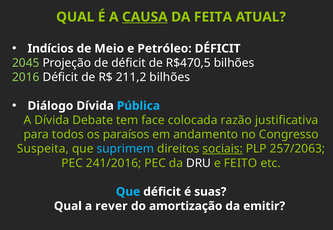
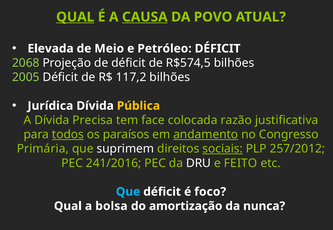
QUAL underline: none -> present (75, 17)
FEITA: FEITA -> POVO (213, 17)
Indícios: Indícios -> Elevada (51, 49)
2045: 2045 -> 2068 (26, 63)
R$470,5: R$470,5 -> R$574,5 (188, 63)
2016: 2016 -> 2005 (26, 77)
211,2: 211,2 -> 117,2 (131, 77)
Diálogo: Diálogo -> Jurídica (50, 106)
Pública colour: light blue -> yellow (138, 106)
Debate: Debate -> Precisa (93, 120)
todos underline: none -> present (68, 135)
andamento underline: none -> present (206, 135)
Suspeita: Suspeita -> Primária (43, 149)
suprimem colour: light blue -> white (125, 149)
257/2063: 257/2063 -> 257/2012 (297, 149)
suas: suas -> foco (210, 192)
rever: rever -> bolsa (111, 207)
emitir: emitir -> nunca (264, 207)
